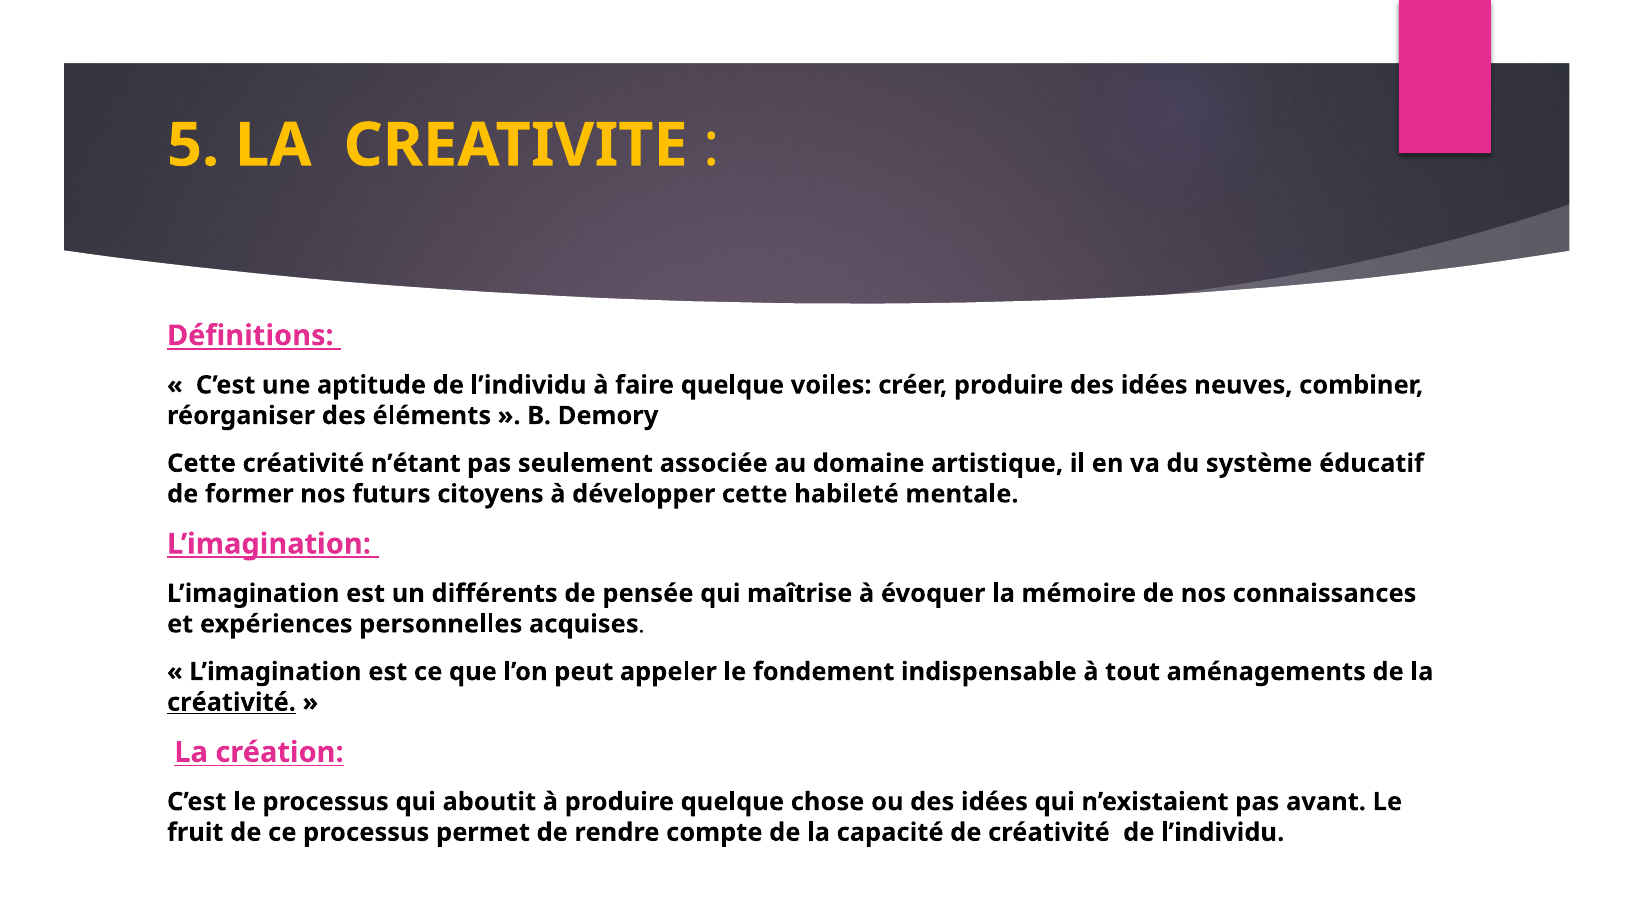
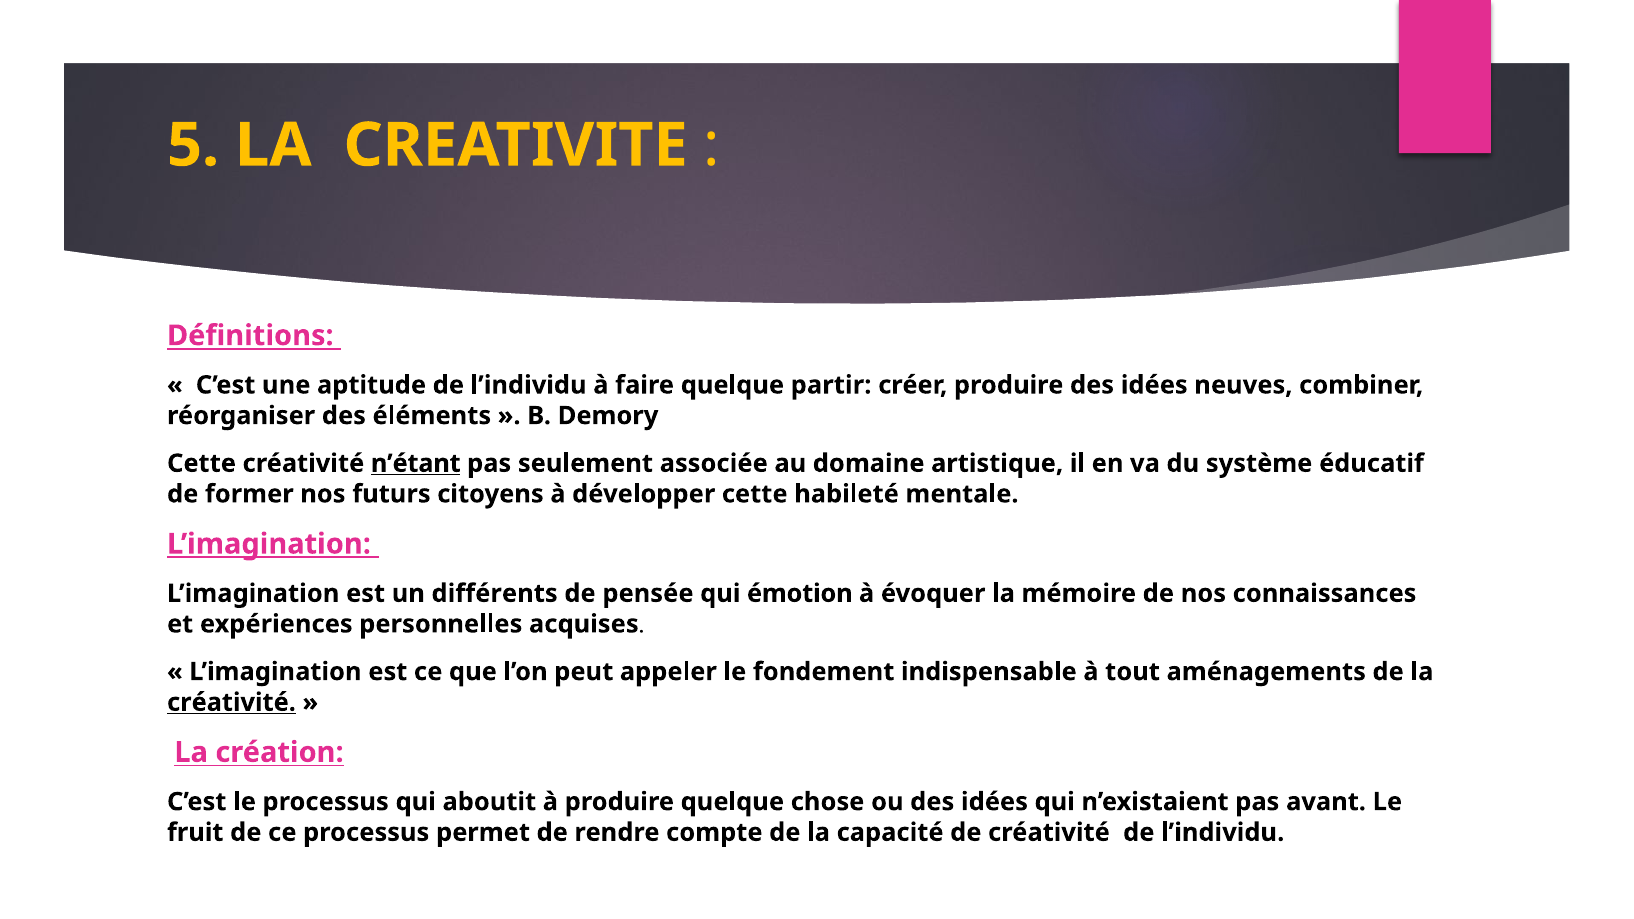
voiles: voiles -> partir (831, 385)
n’étant underline: none -> present (416, 463)
maîtrise: maîtrise -> émotion (800, 594)
